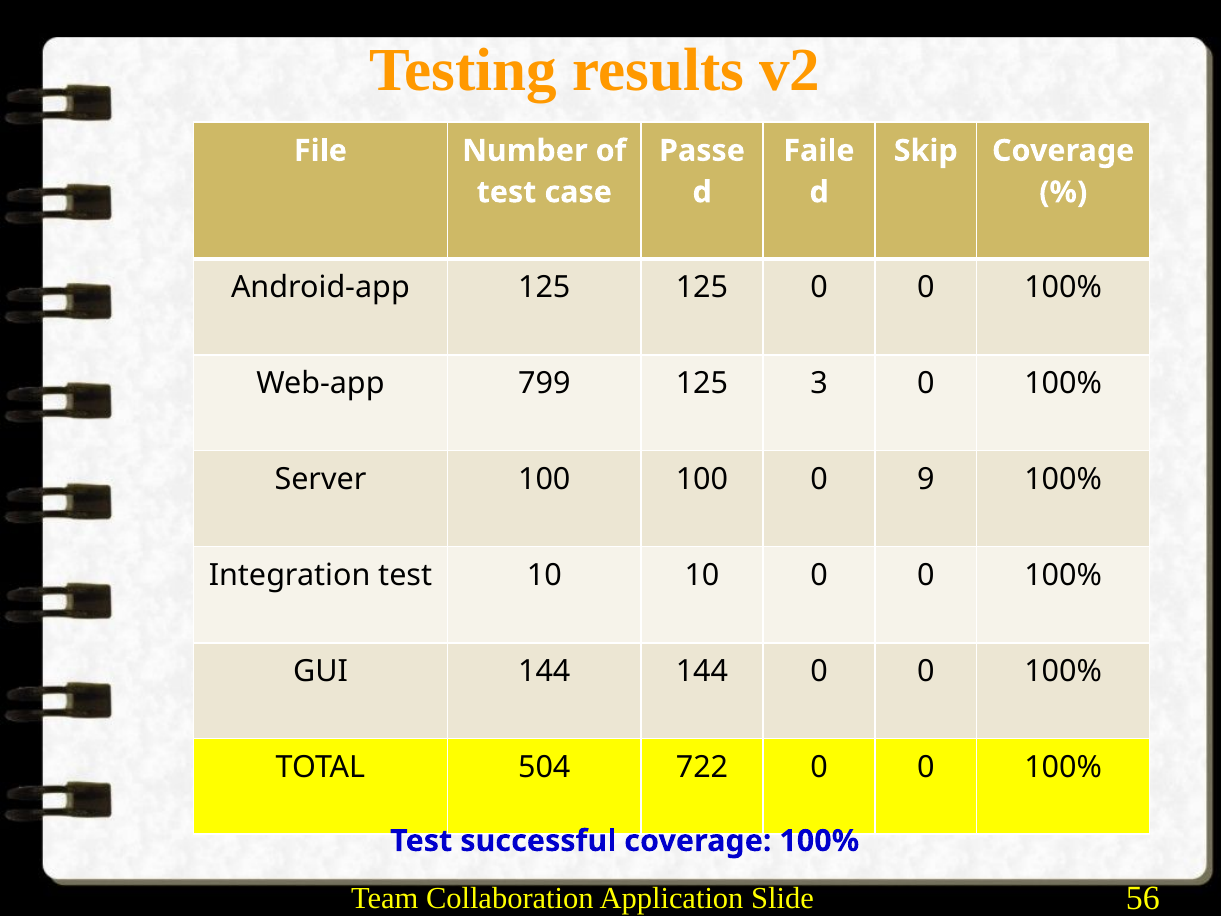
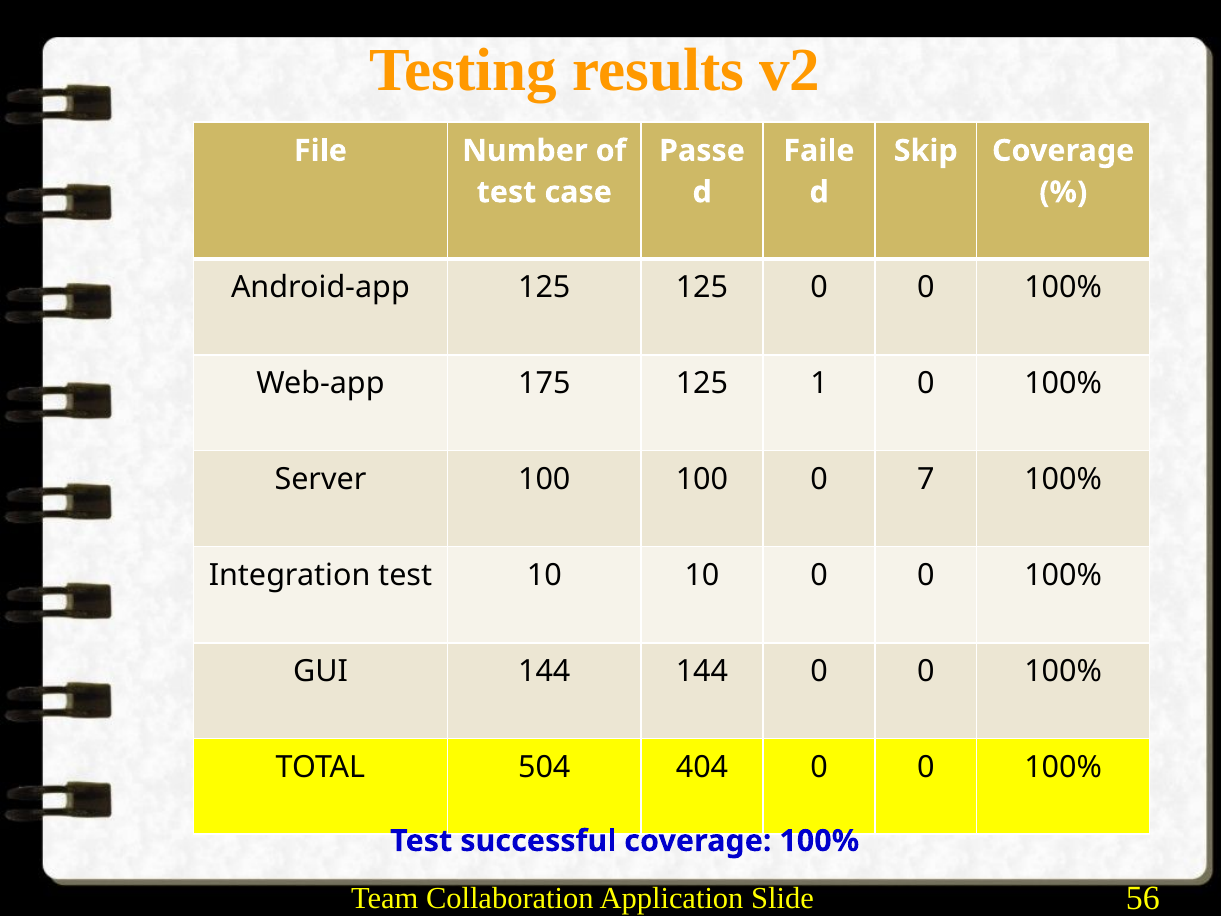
799: 799 -> 175 (544, 383)
3: 3 -> 1 (819, 383)
9: 9 -> 7 (926, 479)
722: 722 -> 404 (702, 767)
